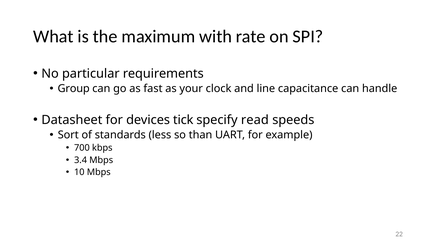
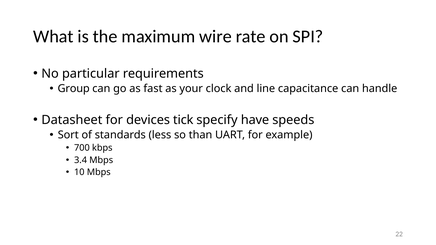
with: with -> wire (216, 37)
read: read -> have (255, 120)
